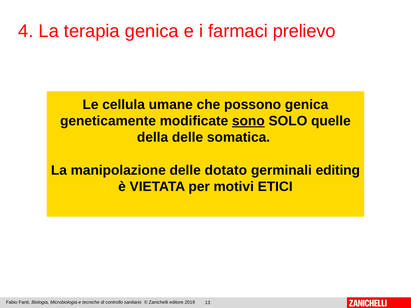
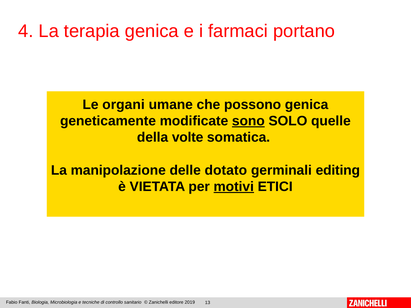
prelievo: prelievo -> portano (304, 31)
cellula: cellula -> organi (124, 105)
della delle: delle -> volte (188, 137)
motivi underline: none -> present (234, 187)
